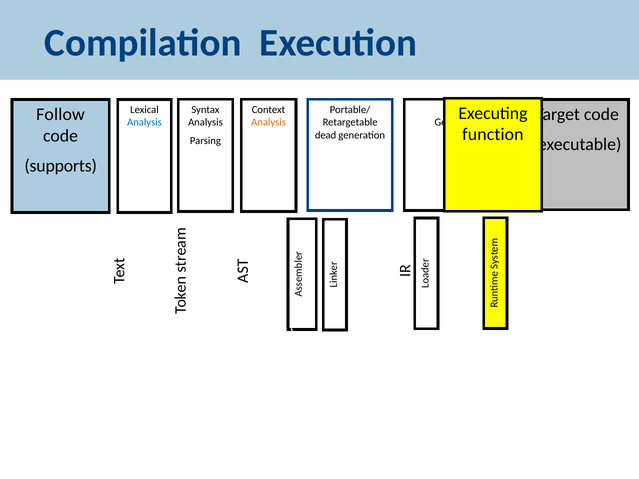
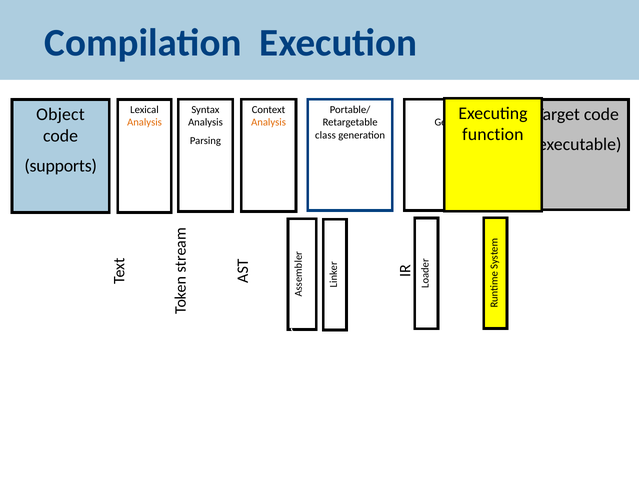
Follow: Follow -> Object (60, 115)
Analysis colour: blue -> orange (144, 123)
dead: dead -> class (325, 135)
